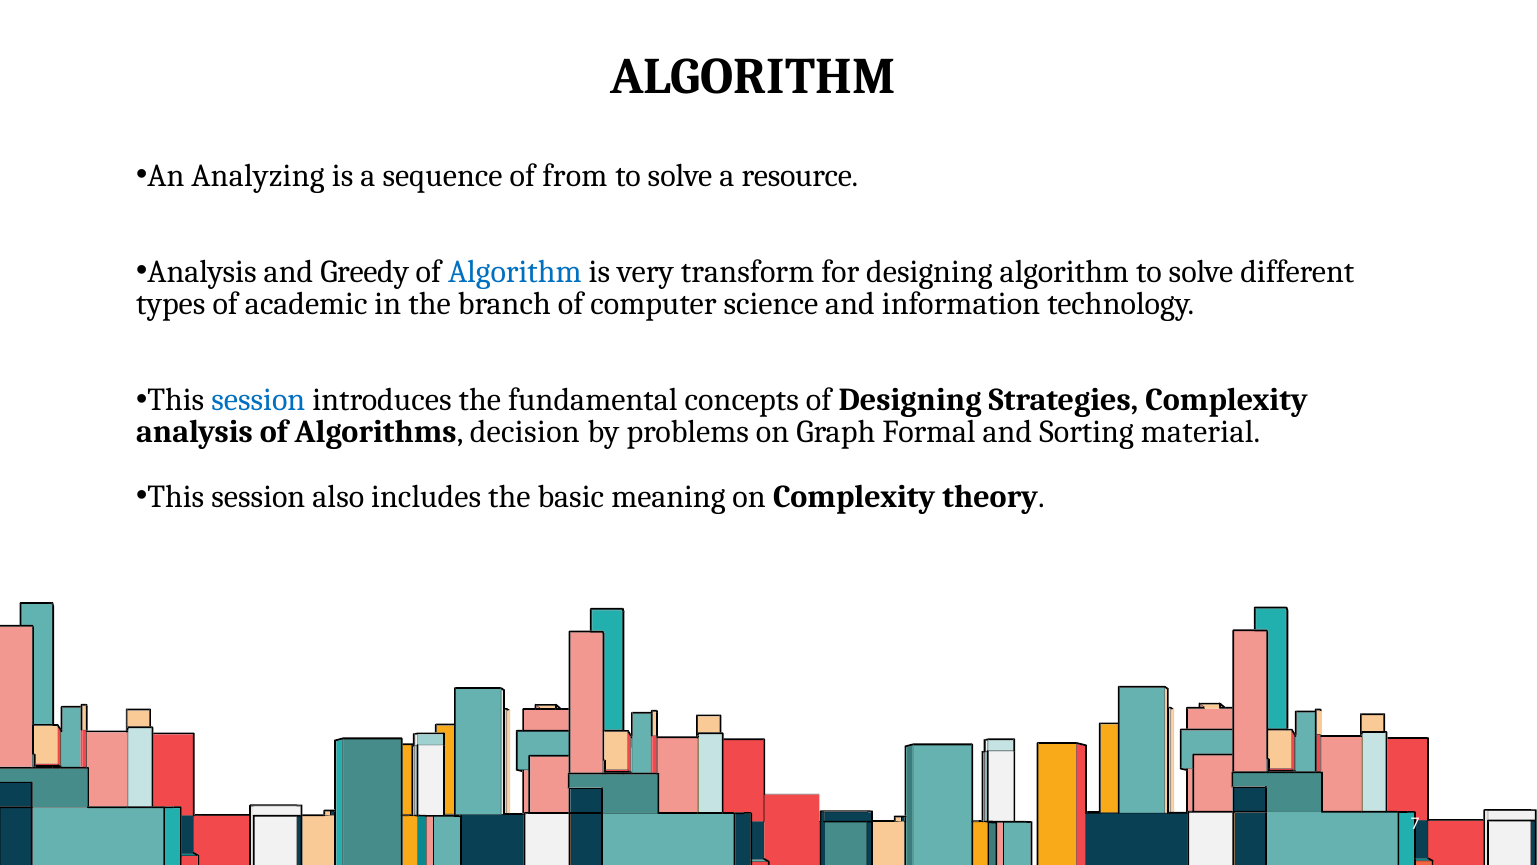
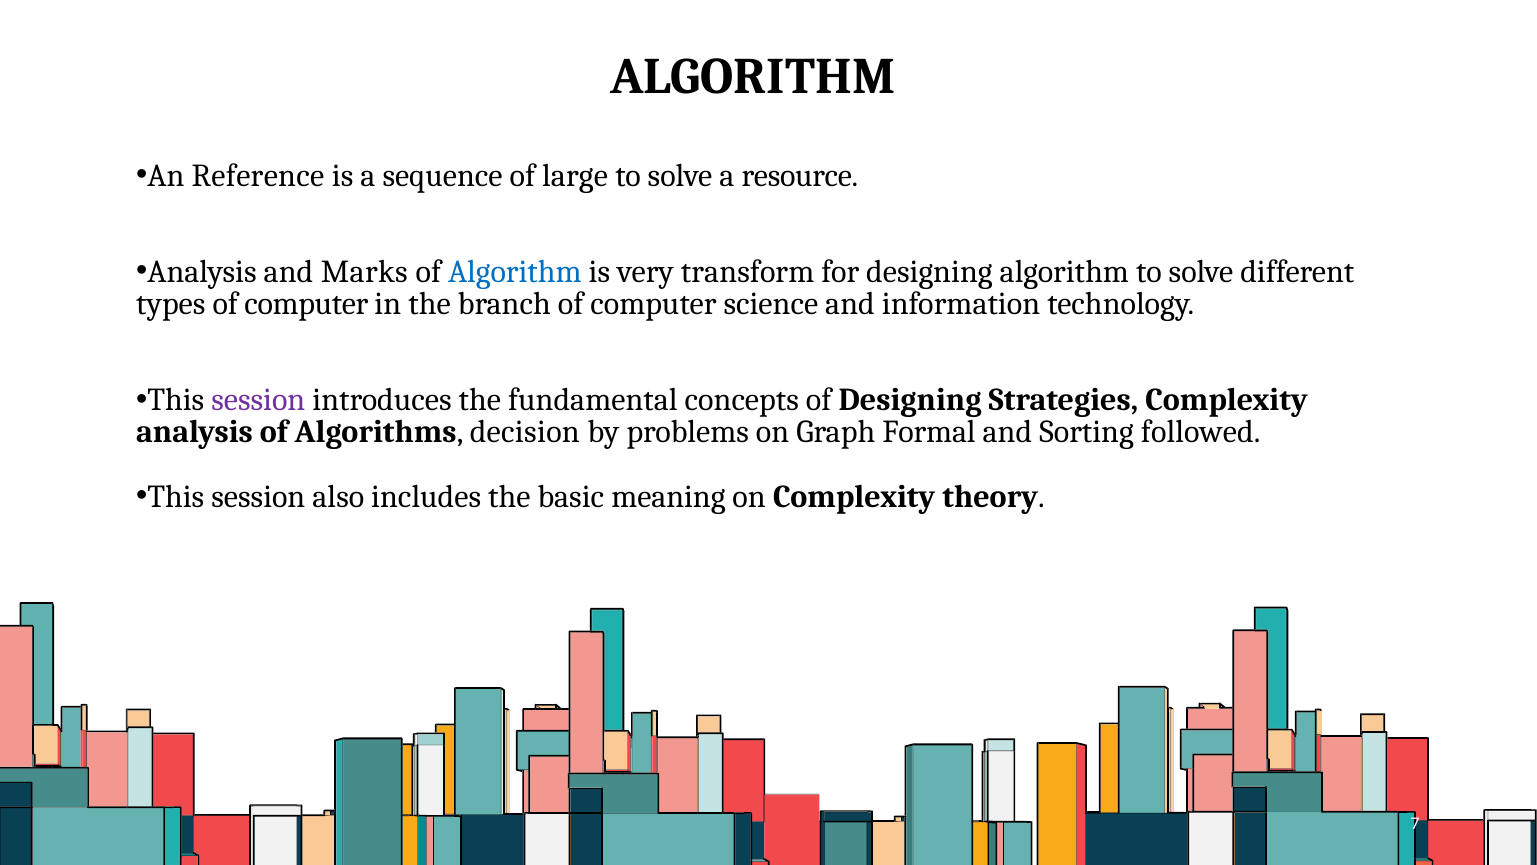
Analyzing: Analyzing -> Reference (258, 176)
from: from -> large (575, 176)
Greedy: Greedy -> Marks (364, 272)
types of academic: academic -> computer (306, 304)
session colour: blue -> purple (258, 400)
material: material -> followed (1201, 432)
